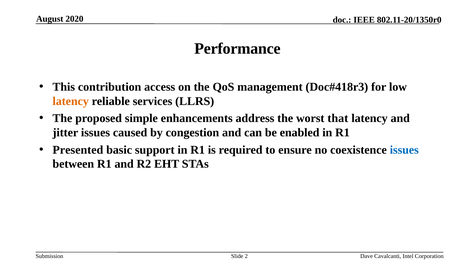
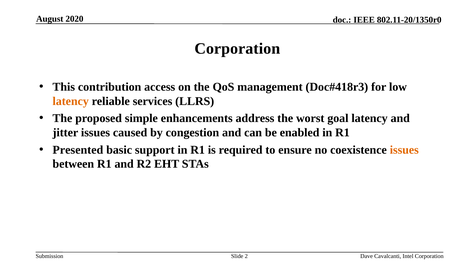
Performance: Performance -> Corporation (237, 49)
that: that -> goal (338, 118)
issues colour: blue -> orange (404, 150)
